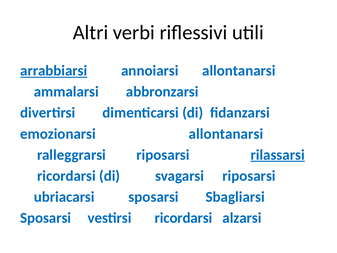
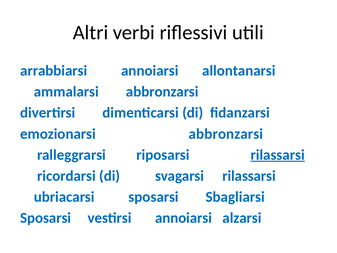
arrabbiarsi underline: present -> none (54, 71)
emozionarsi allontanarsi: allontanarsi -> abbronzarsi (226, 134)
svagarsi riposarsi: riposarsi -> rilassarsi (249, 176)
vestirsi ricordarsi: ricordarsi -> annoiarsi (183, 218)
